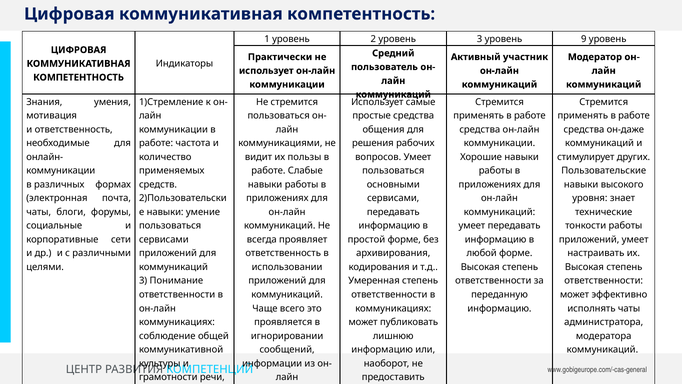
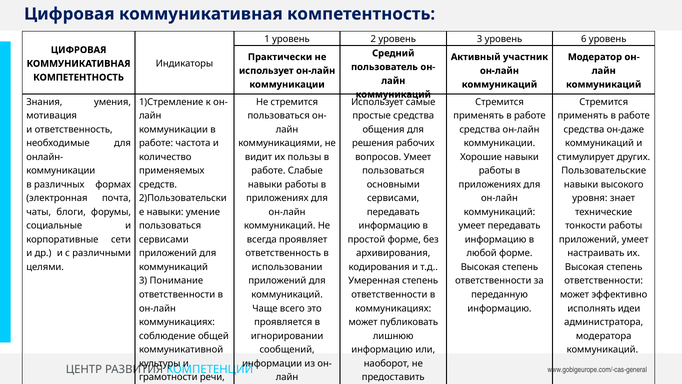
9: 9 -> 6 (584, 39)
исполнять чаты: чаты -> идеи (629, 308)
